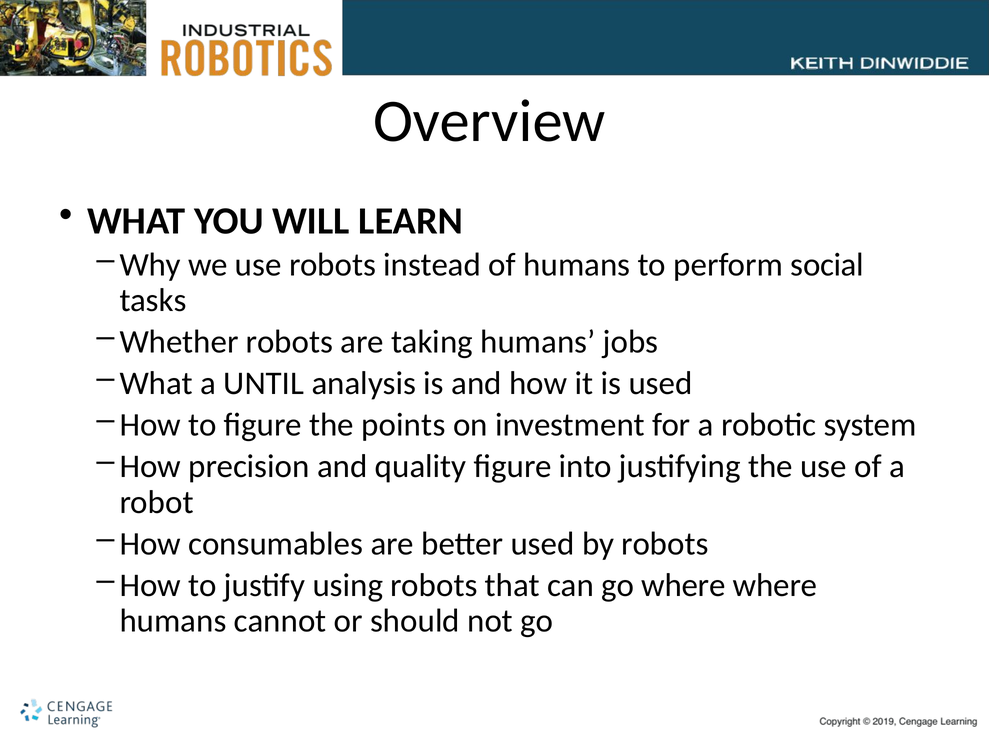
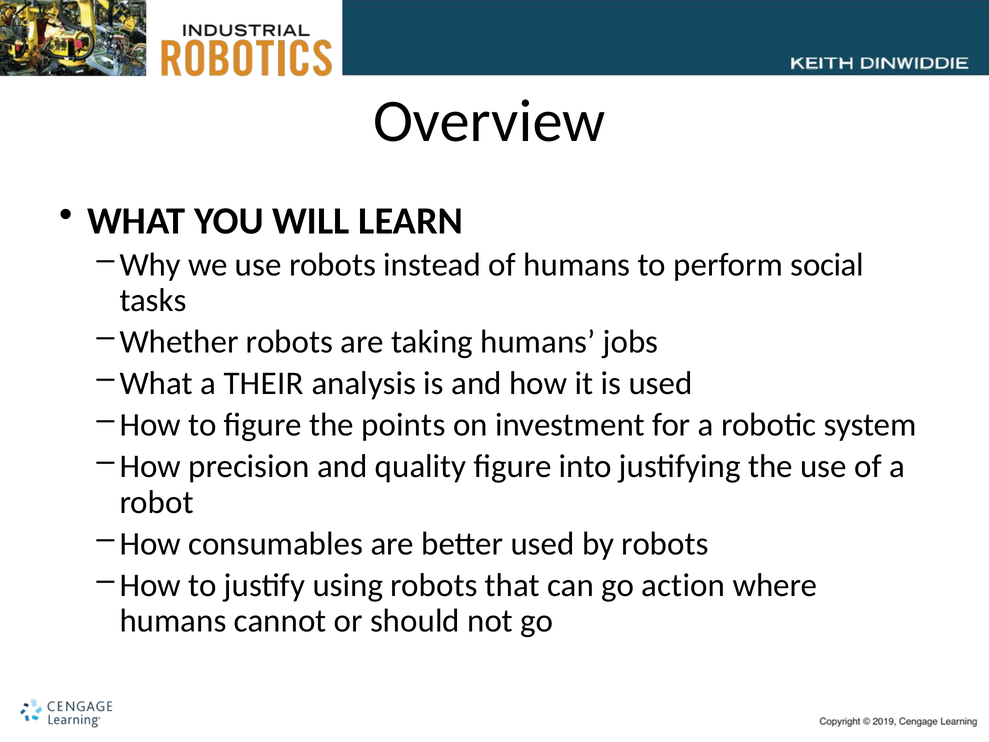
UNTIL: UNTIL -> THEIR (264, 383)
go where: where -> action (683, 585)
